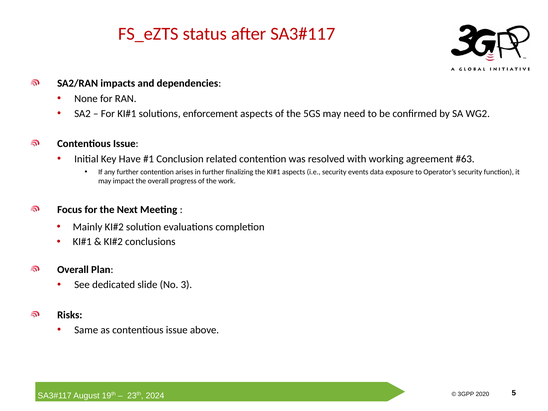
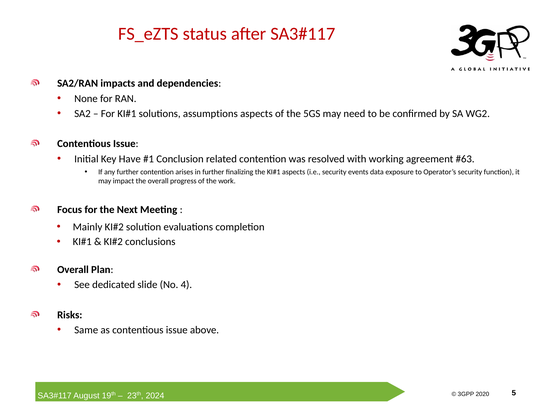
enforcement: enforcement -> assumptions (210, 114)
3: 3 -> 4 (186, 285)
